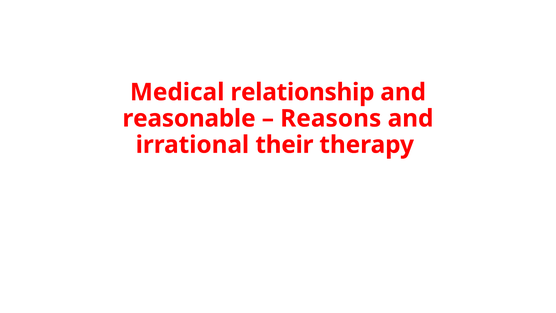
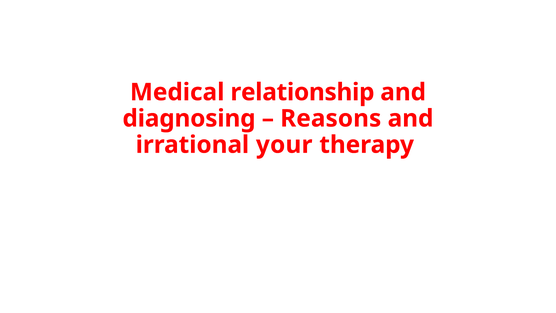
reasonable: reasonable -> diagnosing (189, 118)
their: their -> your (284, 145)
